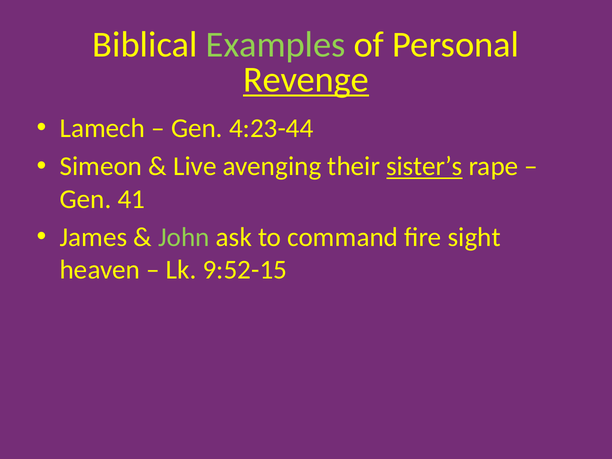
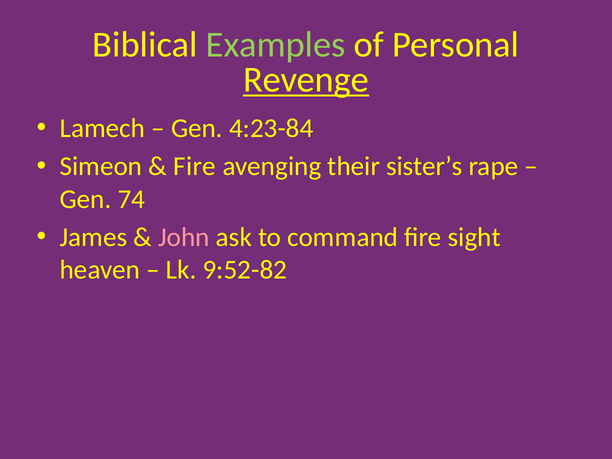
4:23-44: 4:23-44 -> 4:23-84 (271, 128)
Live: Live -> Fire (195, 166)
sister’s underline: present -> none (424, 166)
41: 41 -> 74 (131, 199)
John colour: light green -> pink (184, 237)
9:52-15: 9:52-15 -> 9:52-82 (245, 270)
